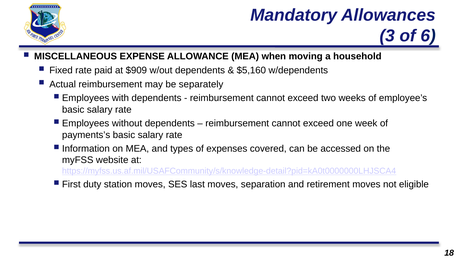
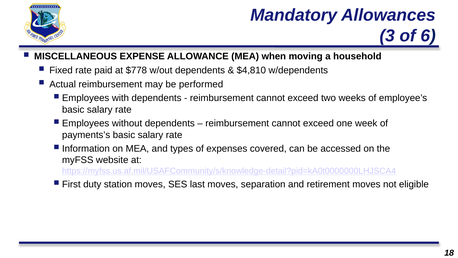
$909: $909 -> $778 (136, 70)
$5,160: $5,160 -> $4,810 (251, 70)
separately: separately -> performed (201, 84)
